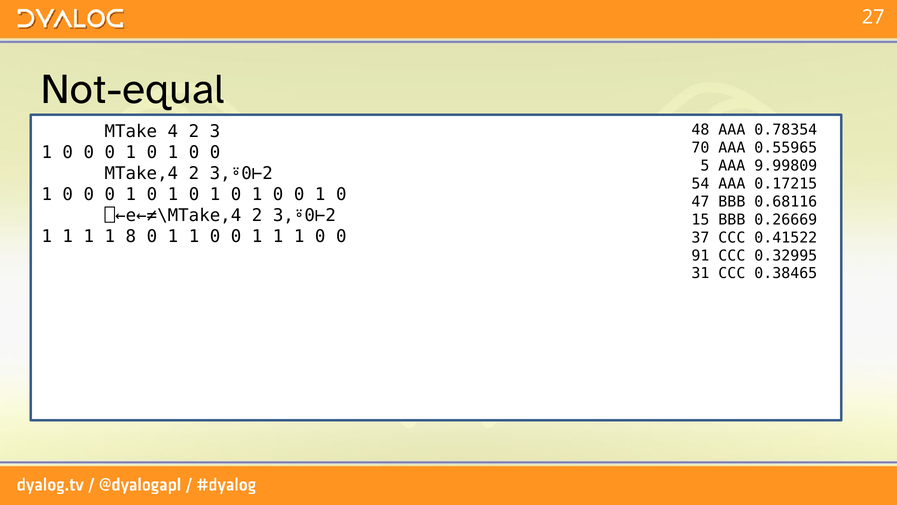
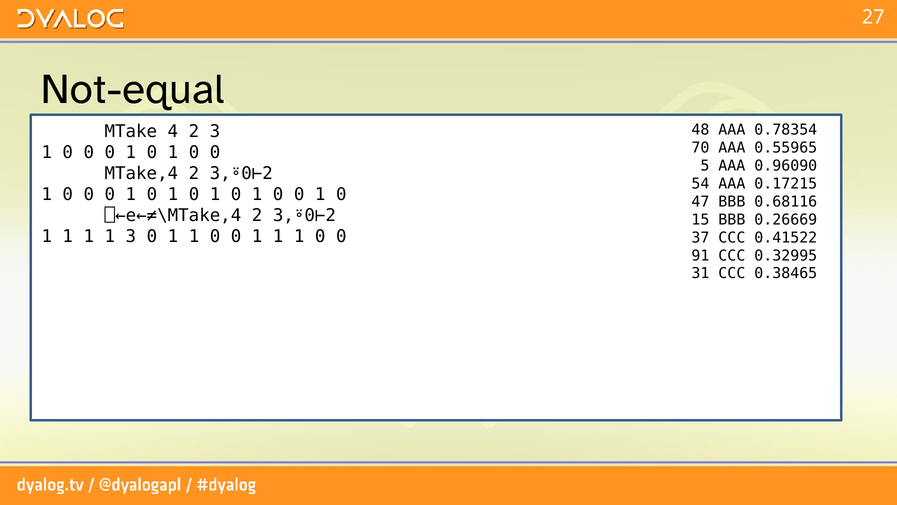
9.99809: 9.99809 -> 0.96090 (786, 166)
1 8: 8 -> 3 (131, 236)
